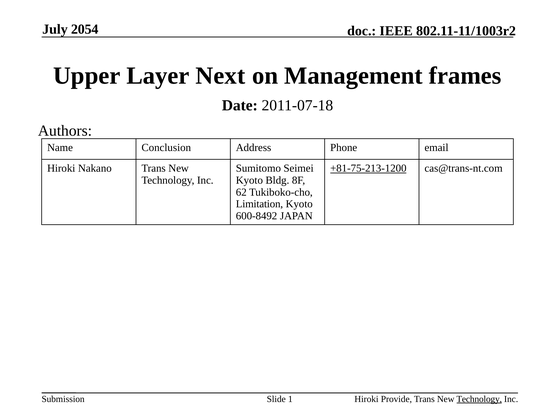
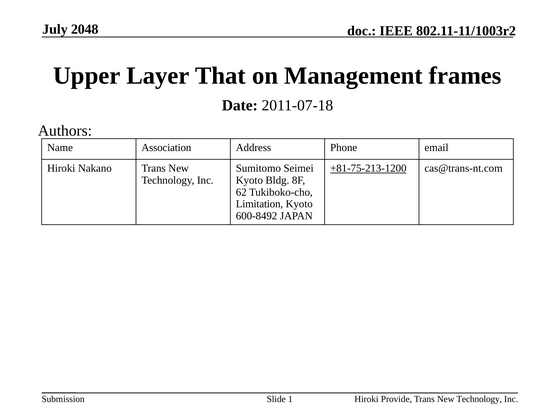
2054: 2054 -> 2048 (85, 29)
Next: Next -> That (220, 76)
Conclusion: Conclusion -> Association (166, 148)
Technology underline: present -> none (479, 399)
